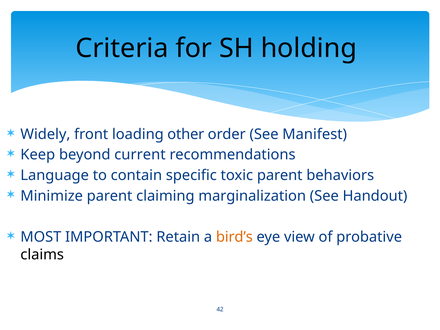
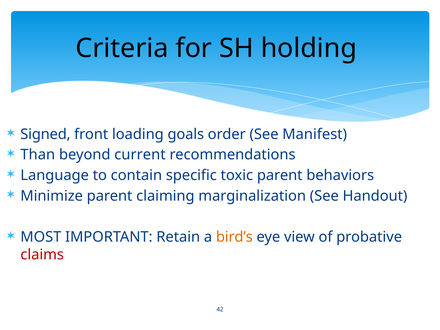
Widely: Widely -> Signed (45, 134)
other: other -> goals (186, 134)
Keep: Keep -> Than (38, 155)
claims colour: black -> red (42, 254)
